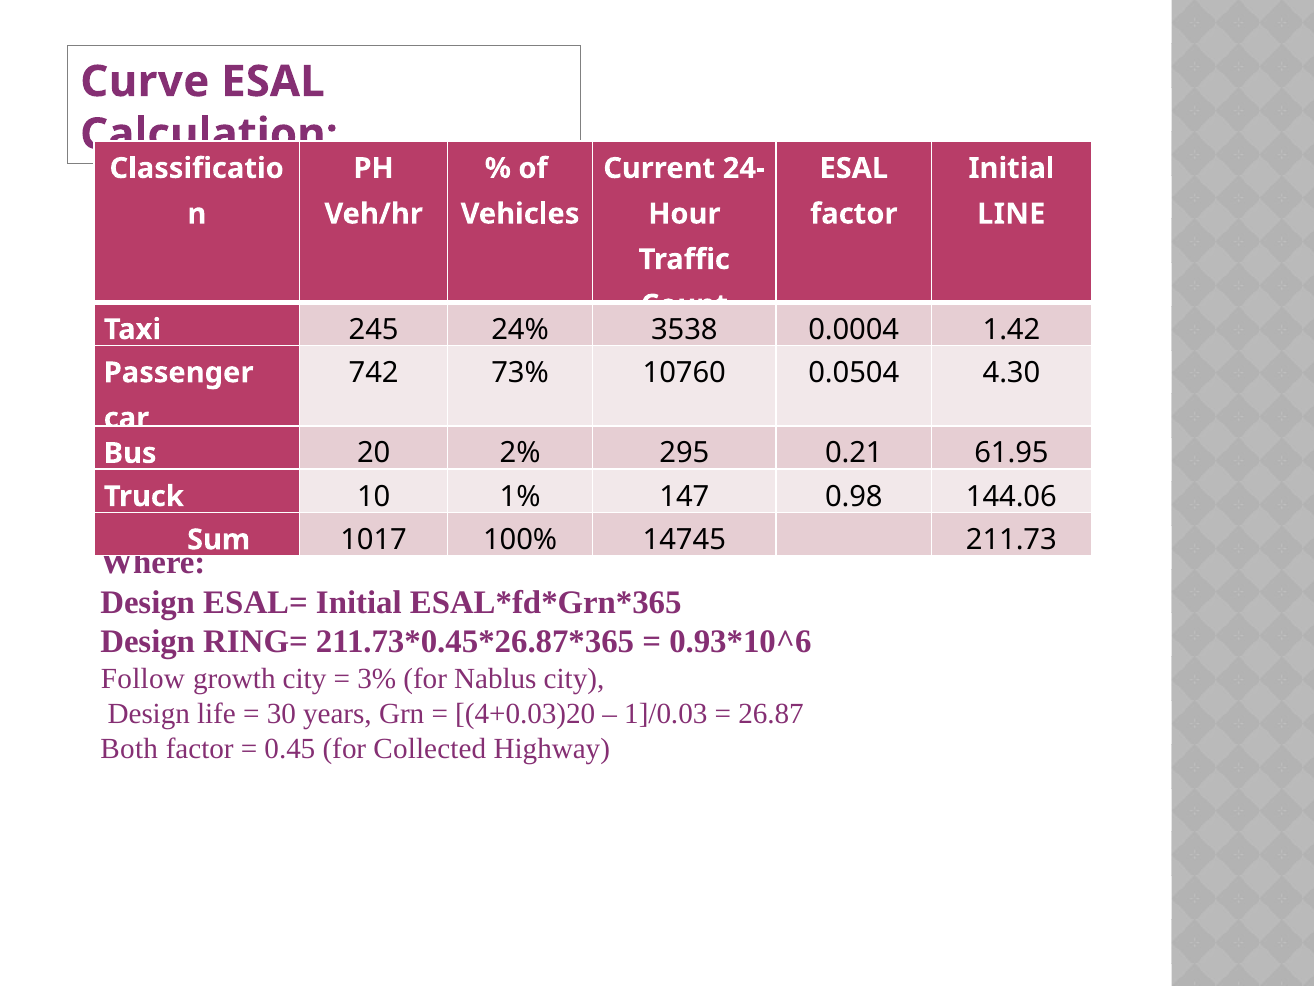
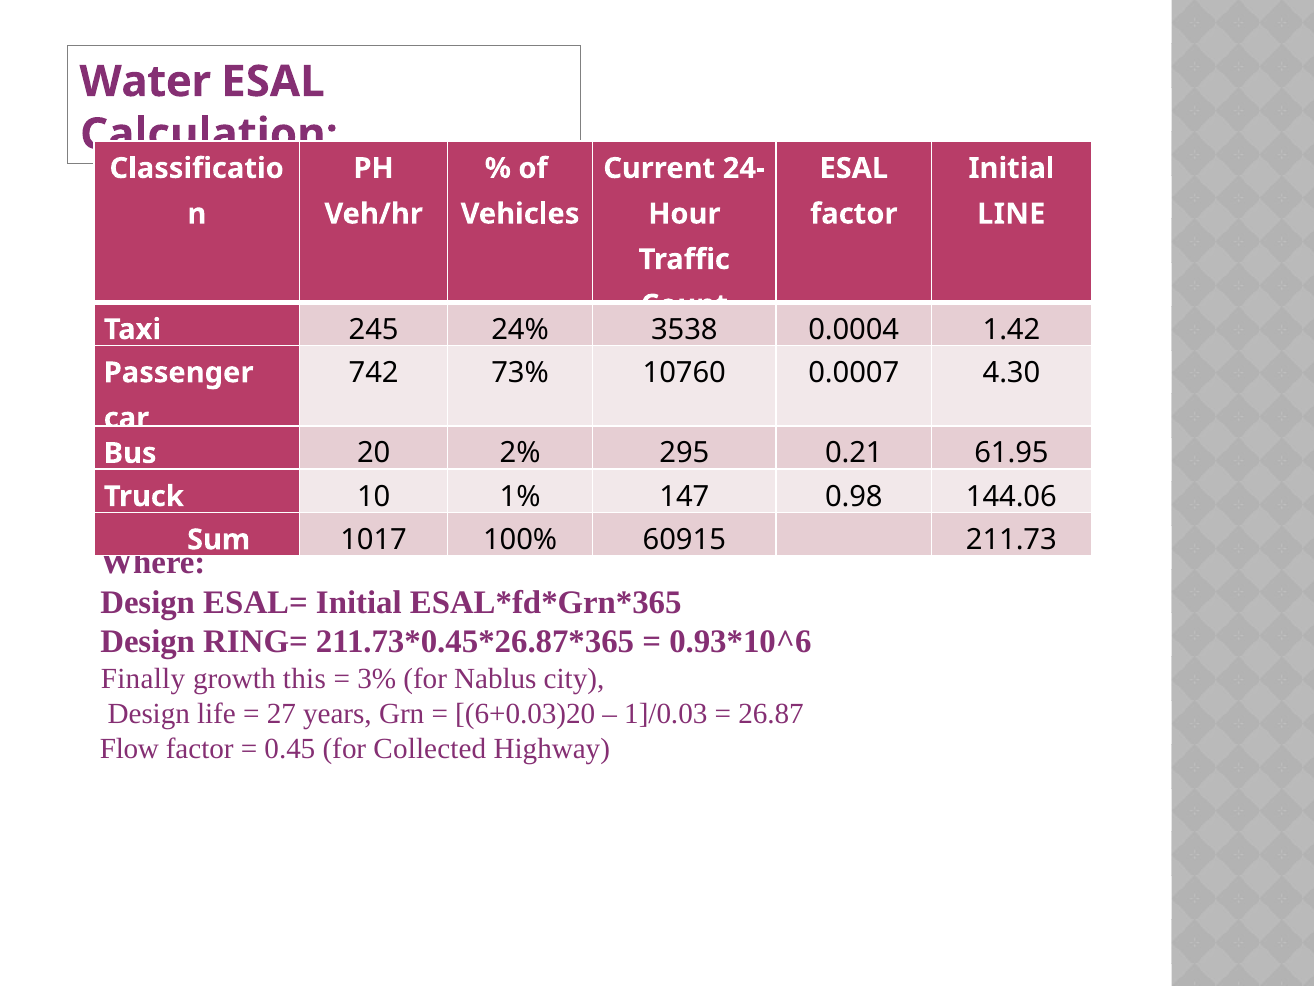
Curve: Curve -> Water (145, 82)
0.0504: 0.0504 -> 0.0007 (854, 373)
14745: 14745 -> 60915 (684, 539)
Follow: Follow -> Finally (143, 678)
growth city: city -> this (304, 678)
30: 30 -> 27 (281, 713)
4+0.03)20: 4+0.03)20 -> 6+0.03)20 (525, 713)
Both: Both -> Flow (130, 748)
